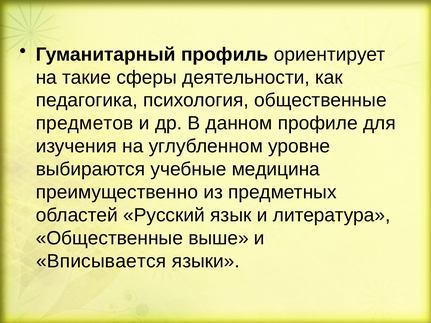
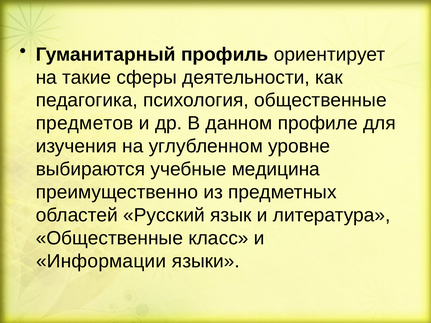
выше: выше -> класс (218, 238)
Вписывается: Вписывается -> Информации (101, 261)
